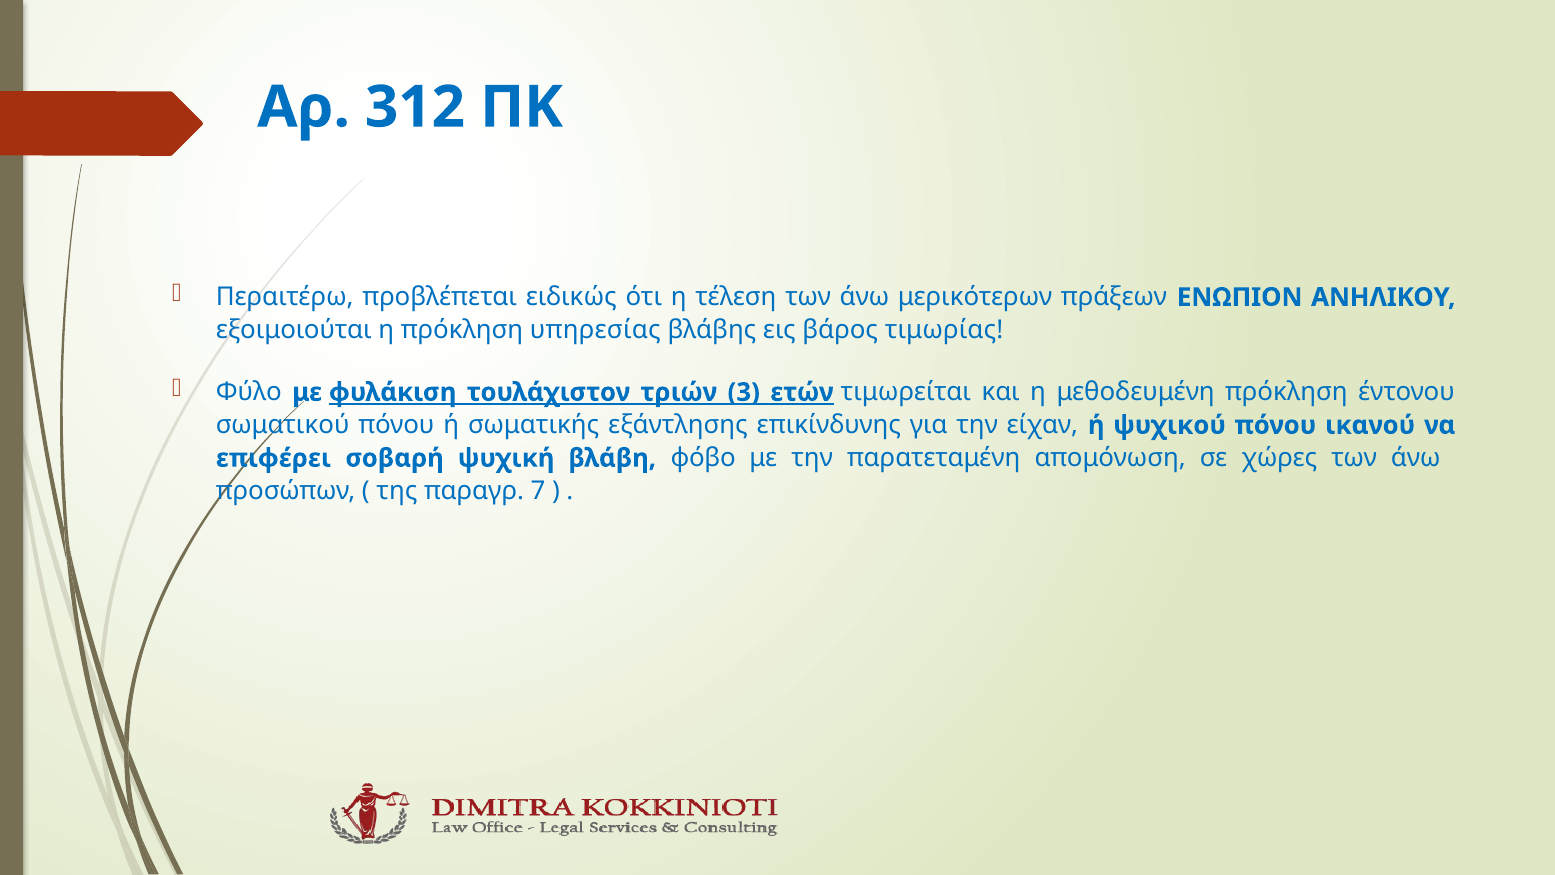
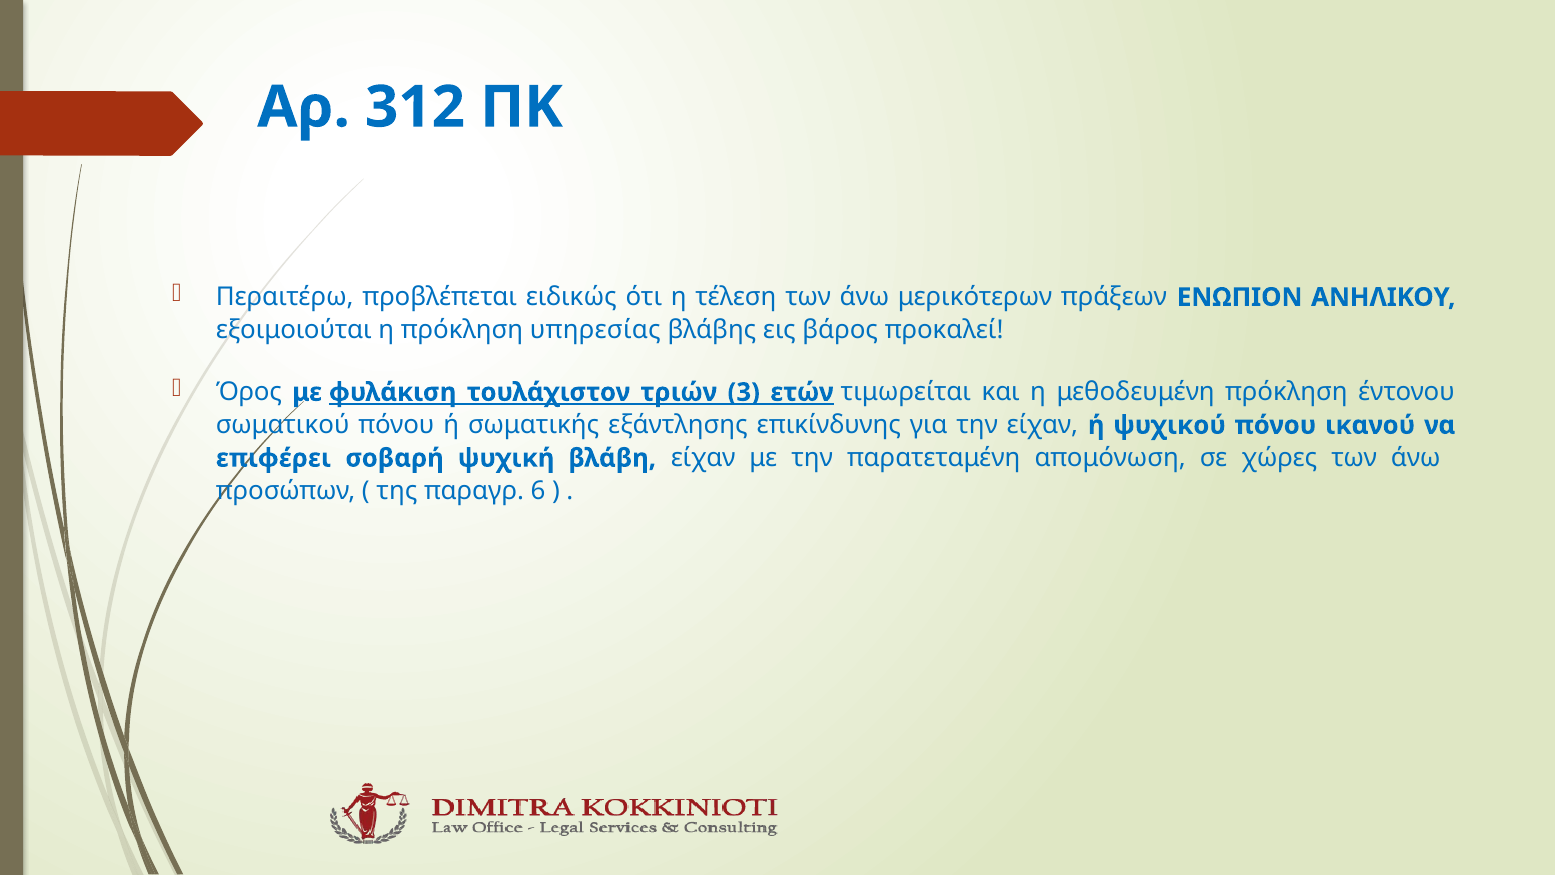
τιμωρίας: τιμωρίας -> προκαλεί (944, 330)
Φύλο: Φύλο -> Όρος (249, 392)
βλάβη φόβο: φόβο -> είχαν (703, 458)
7: 7 -> 6 (538, 491)
